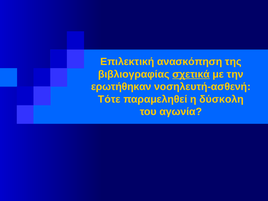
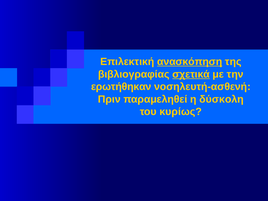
ανασκόπηση underline: none -> present (190, 62)
Τότε: Τότε -> Πριν (109, 99)
αγωνία: αγωνία -> κυρίως (181, 112)
